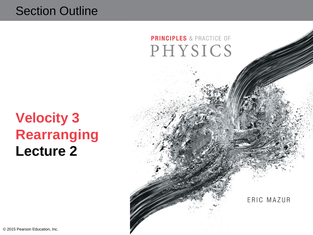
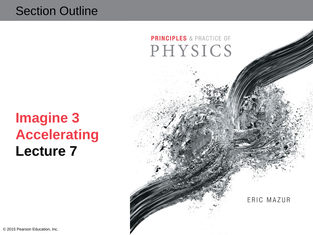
Velocity: Velocity -> Imagine (42, 118)
Rearranging: Rearranging -> Accelerating (57, 135)
2: 2 -> 7 (74, 151)
